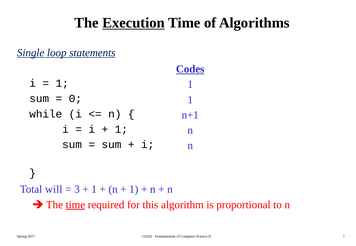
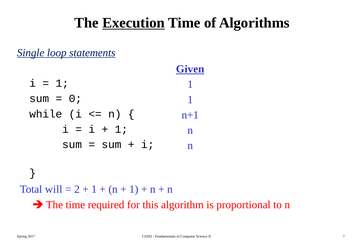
Codes: Codes -> Given (190, 69)
3: 3 -> 2 (77, 190)
time underline: present -> none (75, 205)
